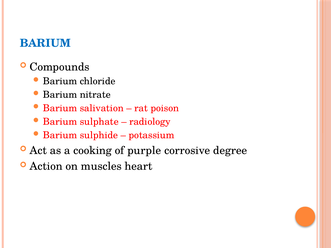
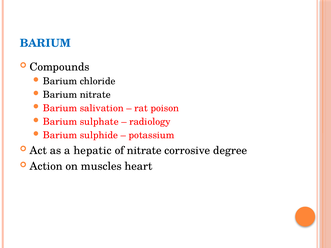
cooking: cooking -> hepatic (93, 151)
of purple: purple -> nitrate (144, 151)
